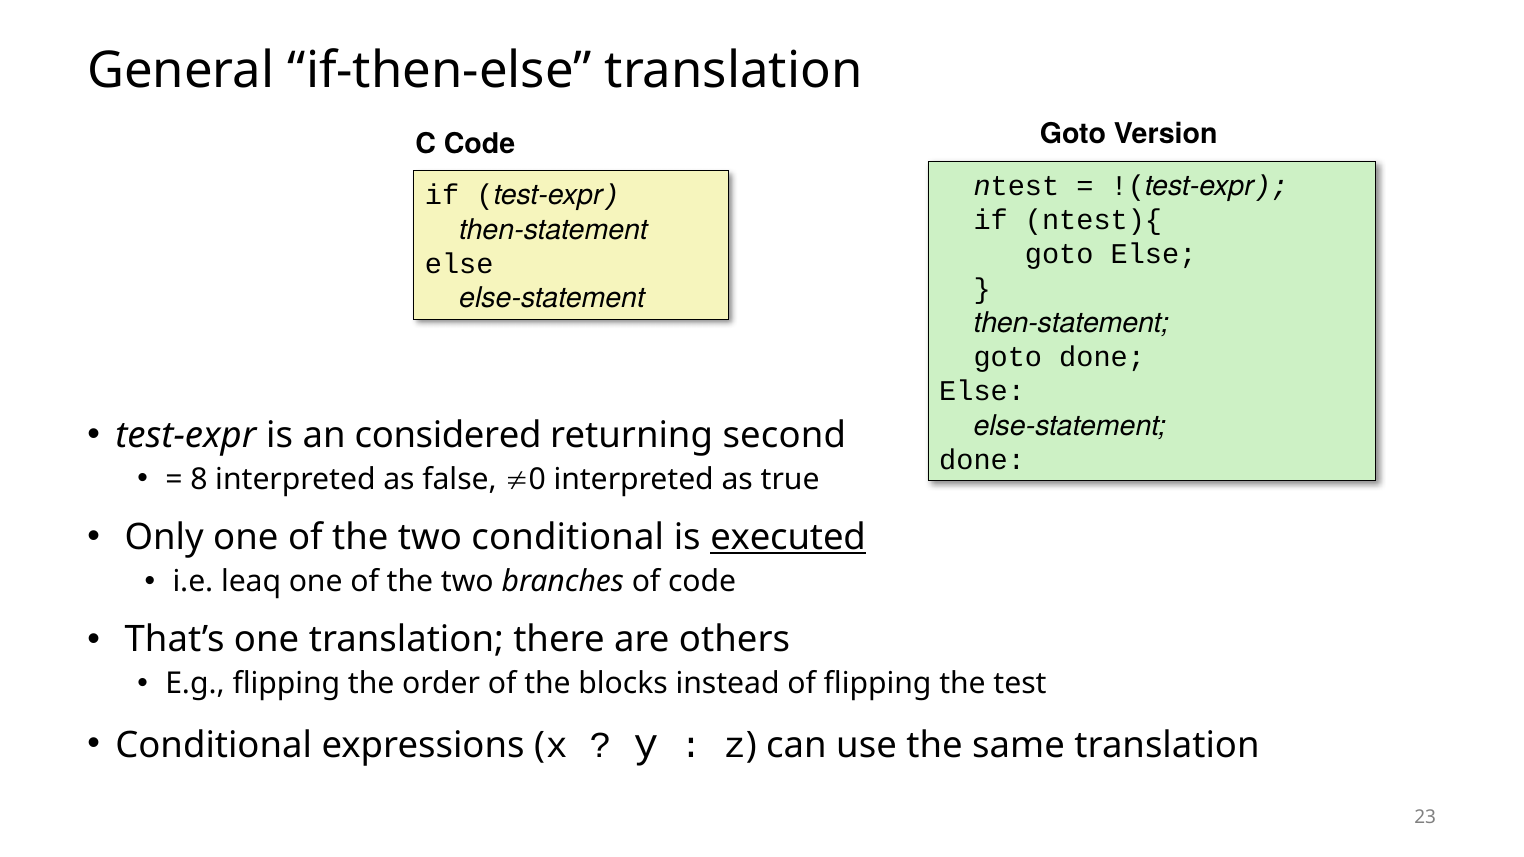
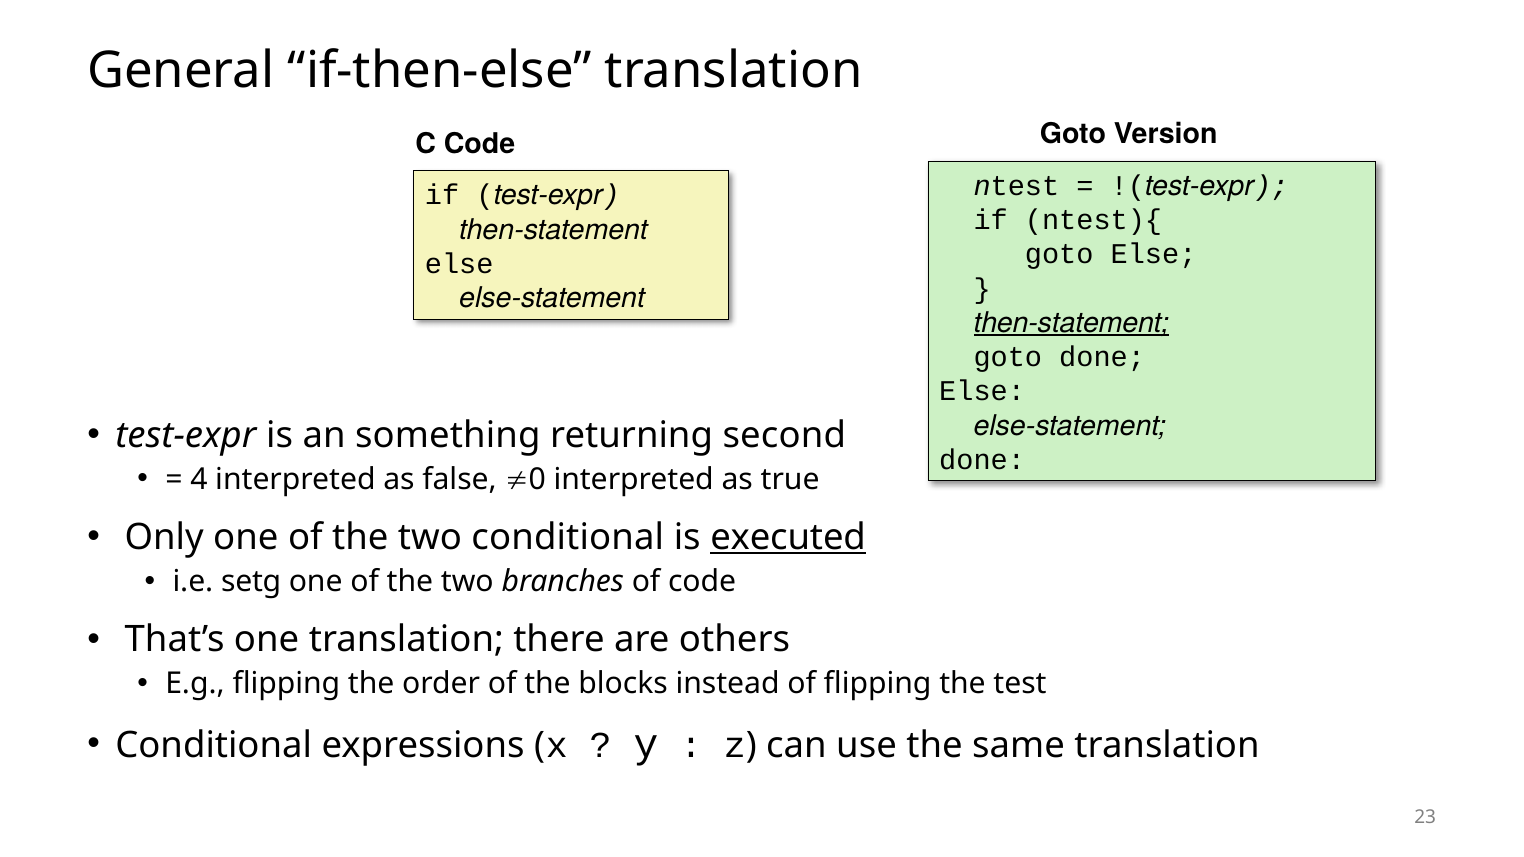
then-statement underline: none -> present (1071, 323)
considered: considered -> something (448, 435)
8: 8 -> 4 (199, 479)
leaq: leaq -> setg (251, 582)
